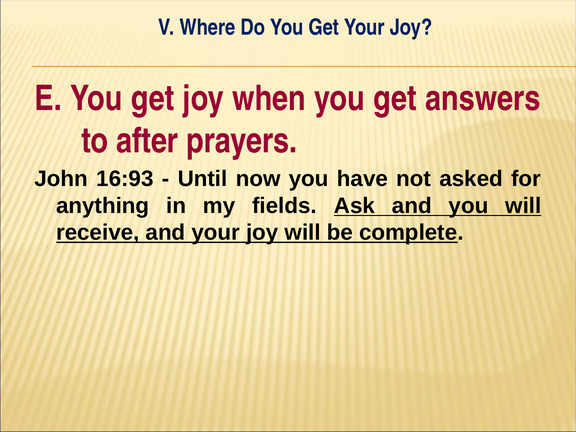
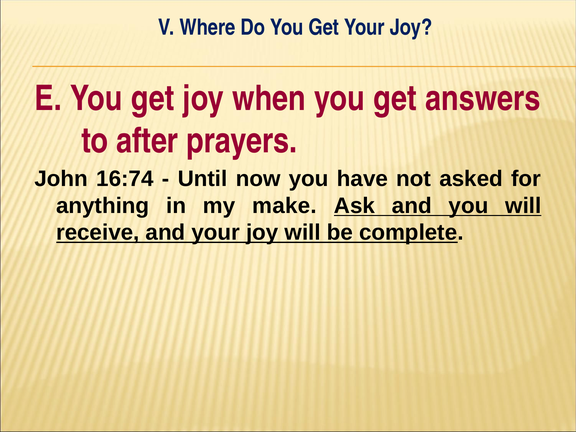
16:93: 16:93 -> 16:74 (125, 179)
fields: fields -> make (284, 206)
